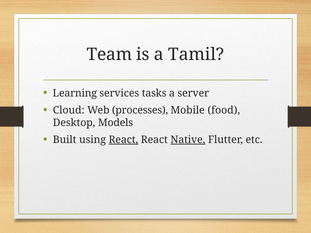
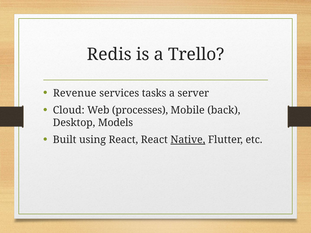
Team: Team -> Redis (109, 55)
Tamil: Tamil -> Trello (196, 55)
Learning: Learning -> Revenue (75, 93)
food: food -> back (224, 110)
React underline: present -> none (123, 140)
